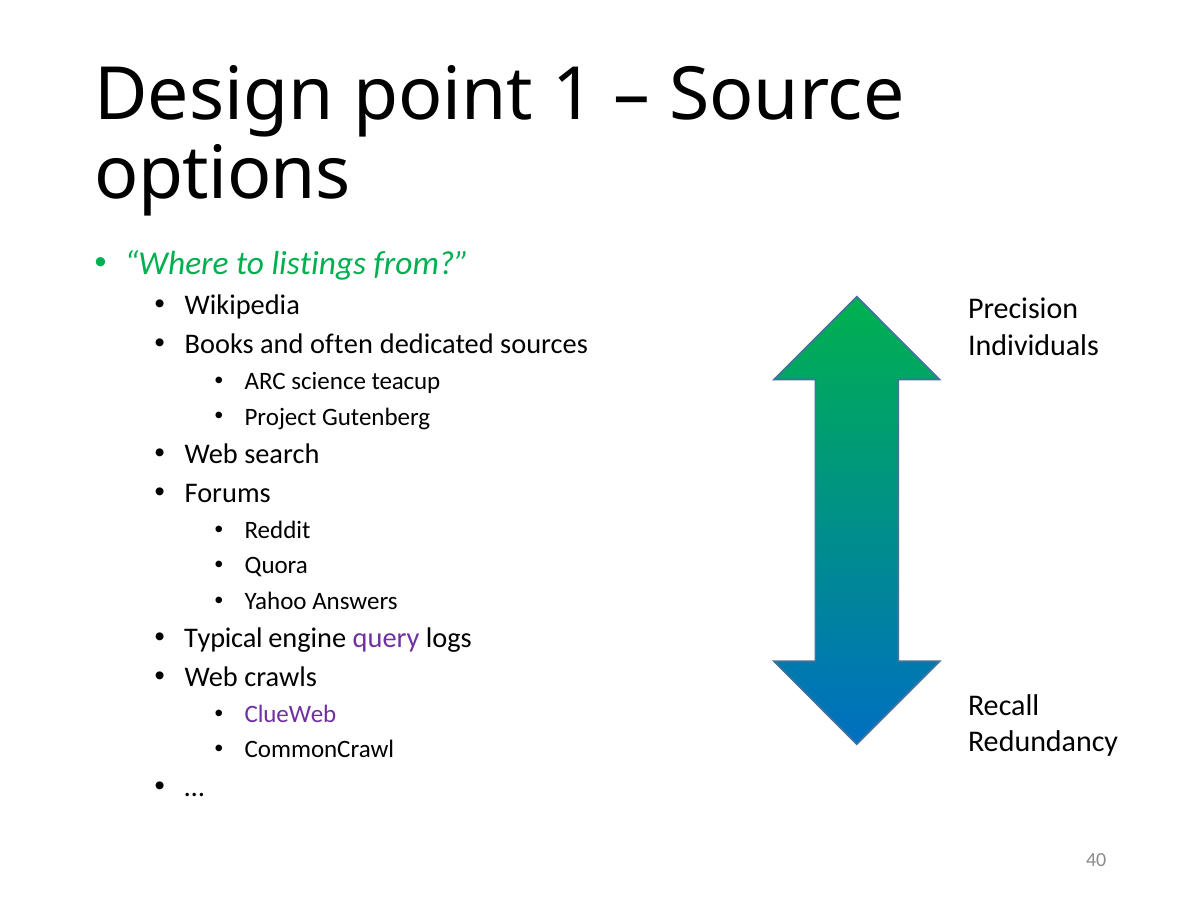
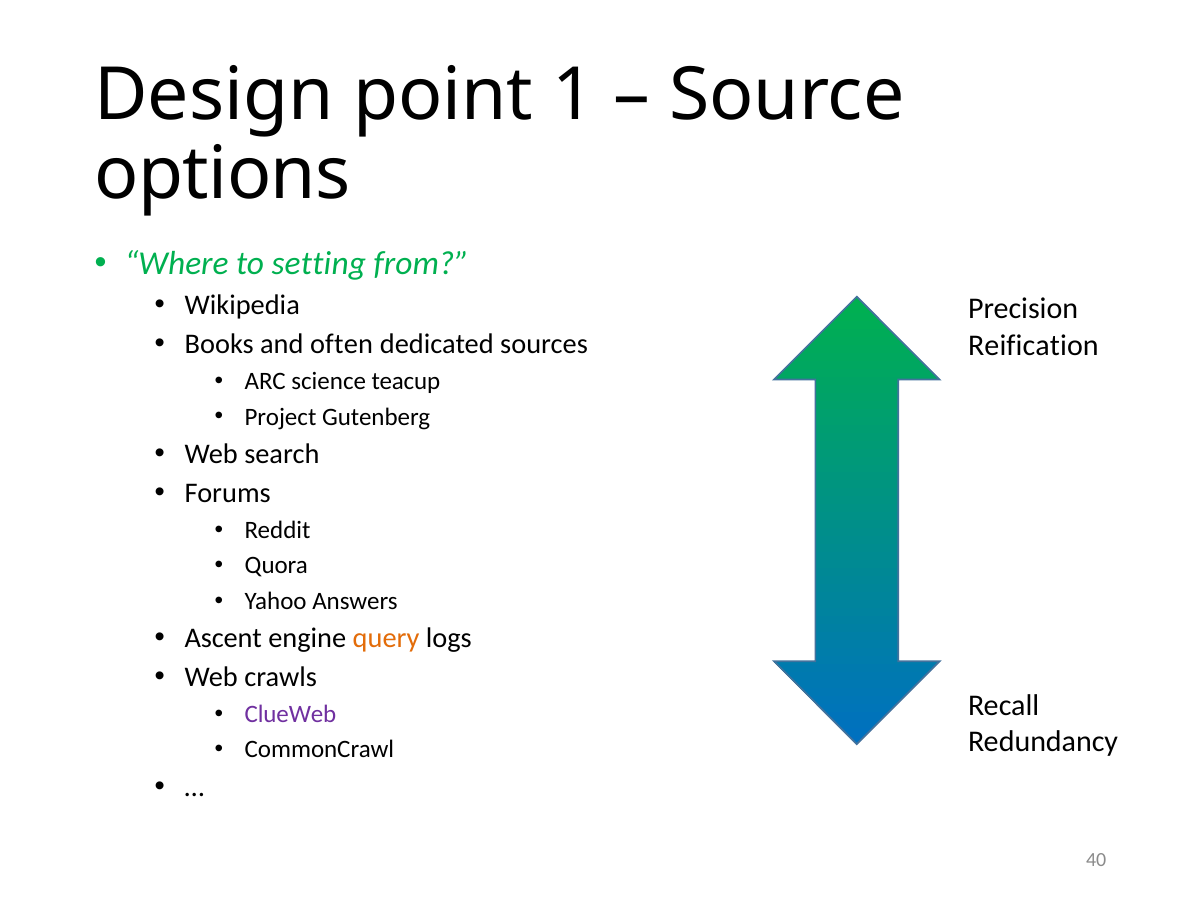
listings: listings -> setting (319, 264)
Individuals: Individuals -> Reification (1033, 345)
Typical: Typical -> Ascent (223, 638)
query colour: purple -> orange (386, 638)
